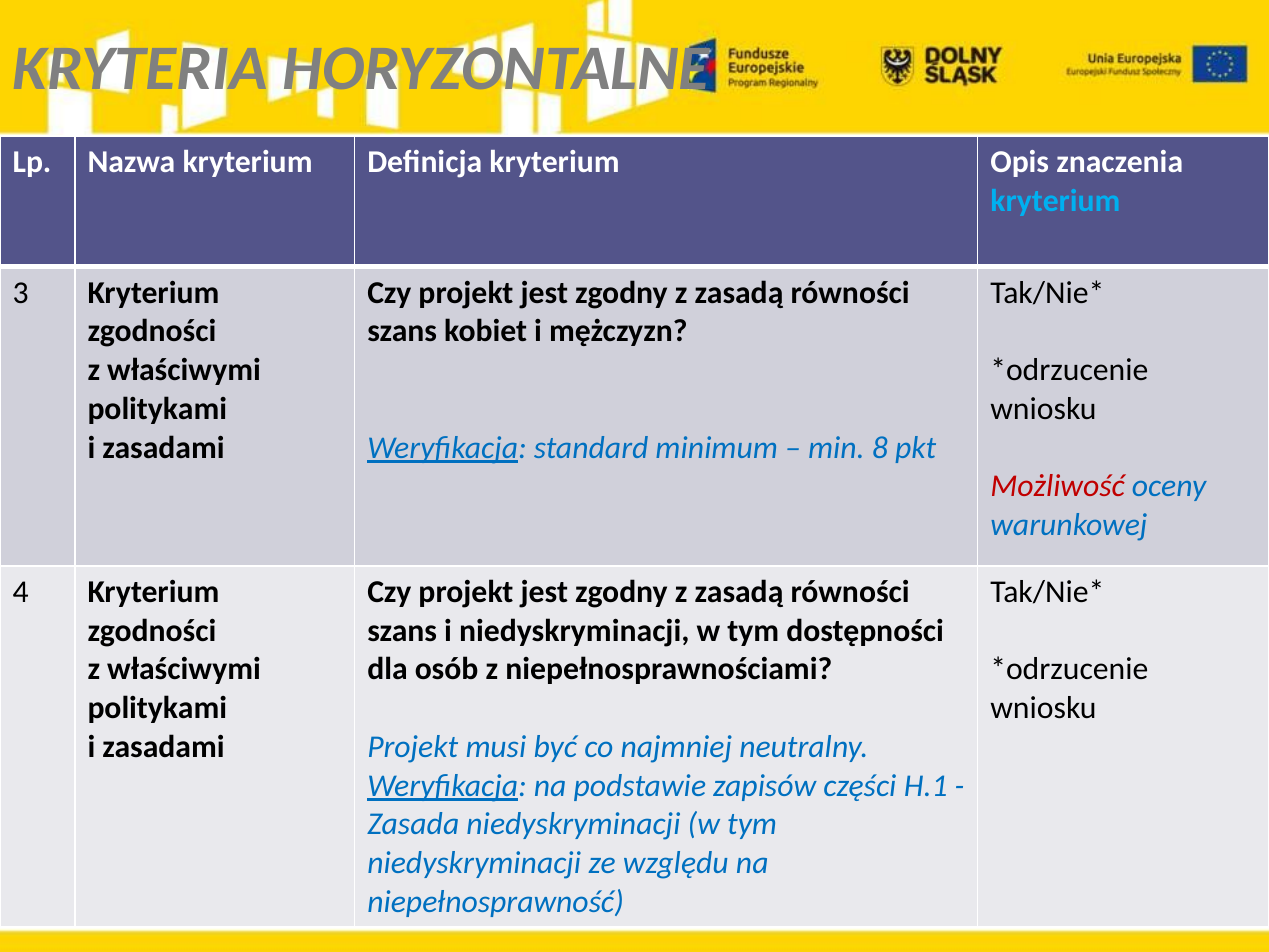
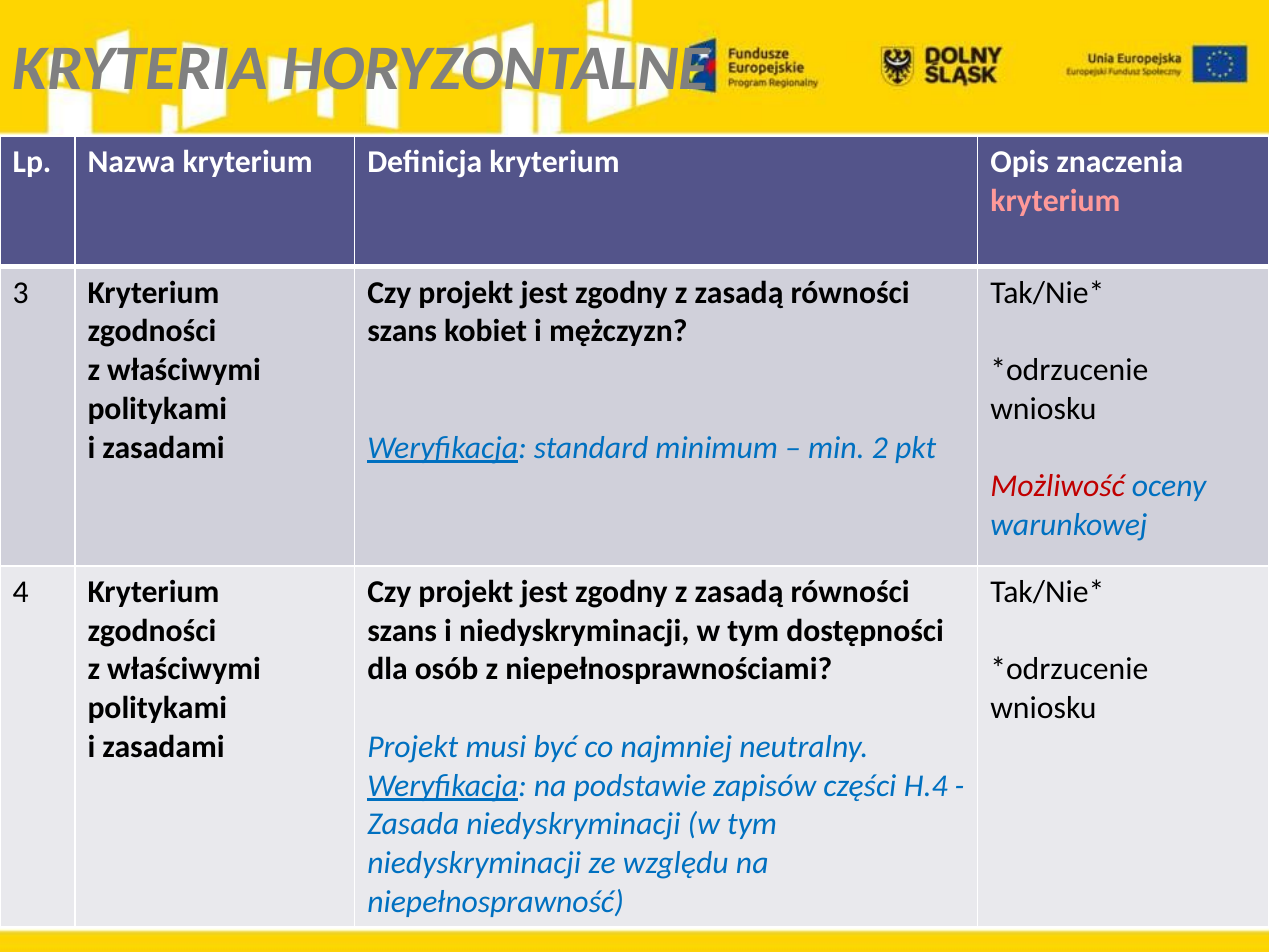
kryterium colour: light blue -> pink (1055, 201)
8: 8 -> 2 (880, 448)
H.1: H.1 -> H.4 (926, 785)
